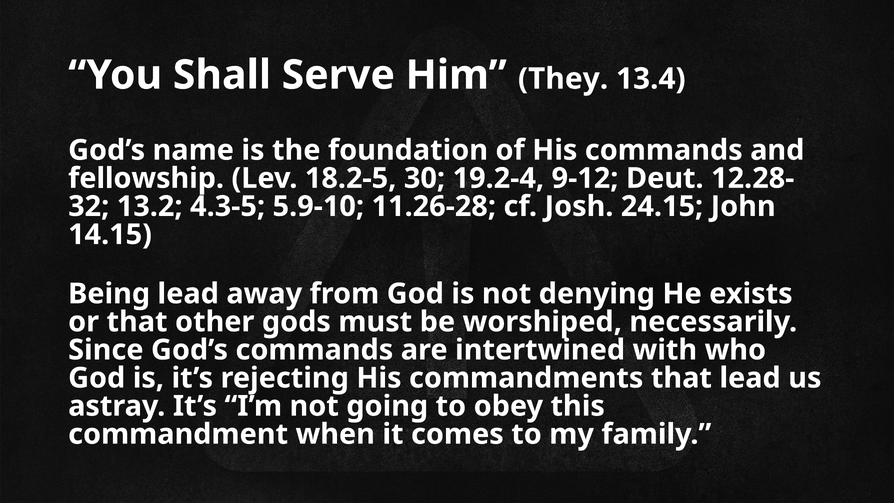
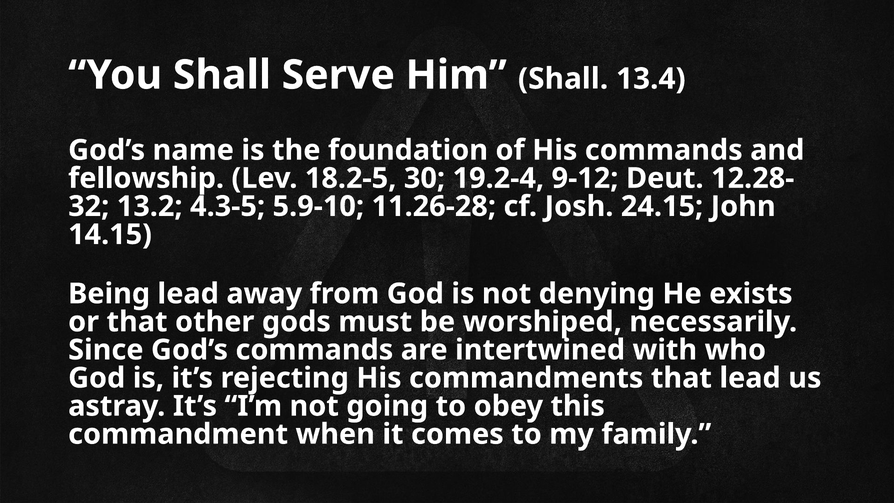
Him They: They -> Shall (563, 79)
